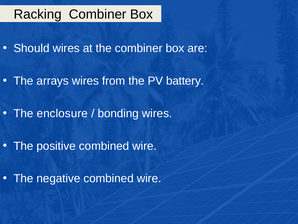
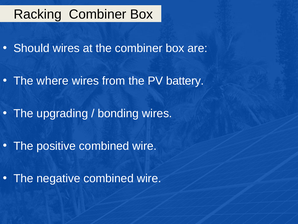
arrays: arrays -> where (53, 81)
enclosure: enclosure -> upgrading (62, 113)
